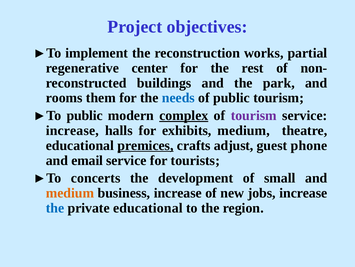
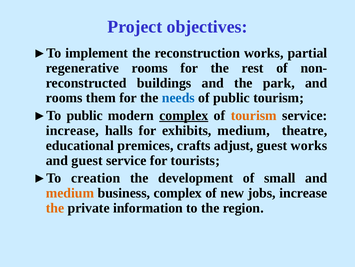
regenerative center: center -> rooms (150, 68)
tourism colour: purple -> orange (254, 115)
premices underline: present -> none (145, 145)
guest phone: phone -> works (309, 145)
and email: email -> guest (87, 160)
concerts: concerts -> creation (96, 178)
business increase: increase -> complex (178, 193)
the colour: blue -> orange (55, 207)
private educational: educational -> information (148, 207)
